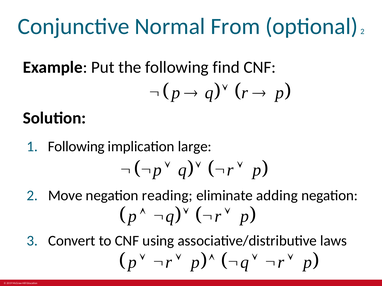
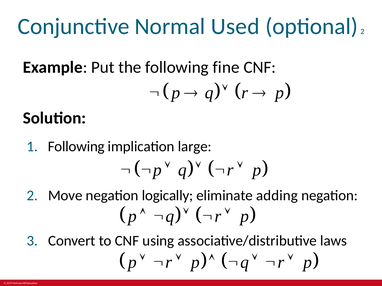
From: From -> Used (235, 26)
find: find -> fine (226, 67)
reading: reading -> logically (167, 196)
